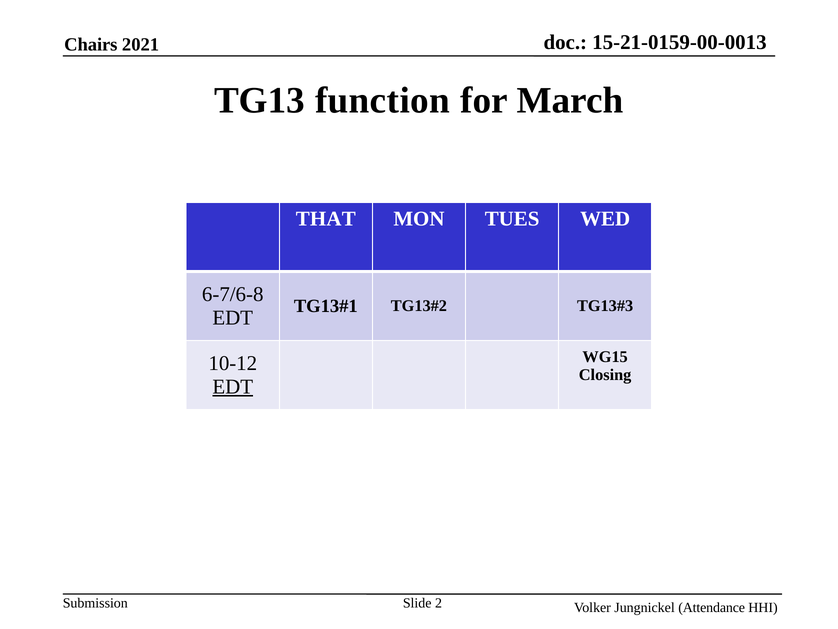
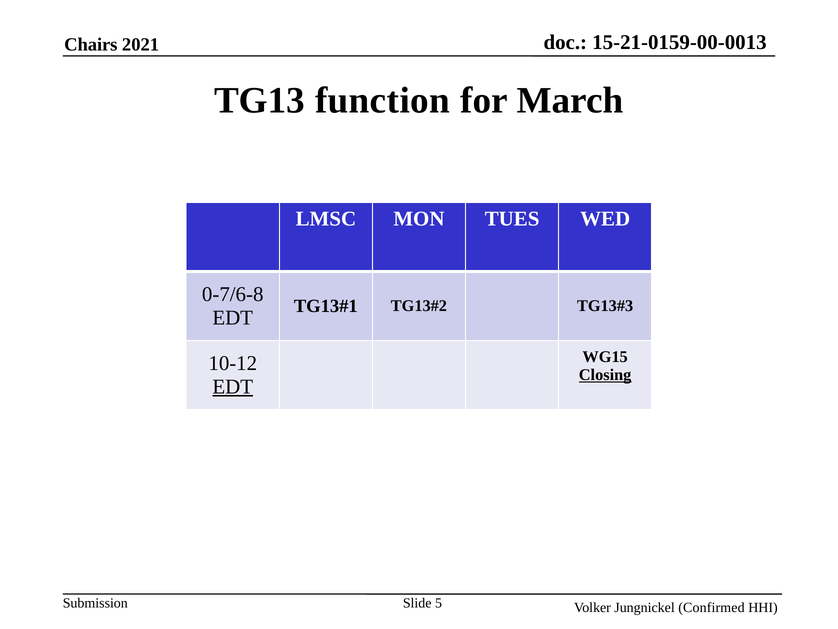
THAT: THAT -> LMSC (326, 218)
6-7/6-8: 6-7/6-8 -> 0-7/6-8 (233, 294)
Closing underline: none -> present (605, 375)
2: 2 -> 5 (439, 603)
Attendance: Attendance -> Confirmed (711, 607)
